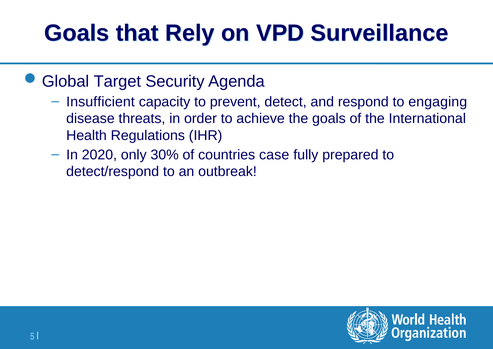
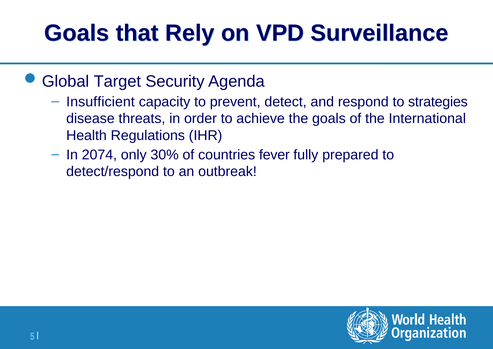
engaging: engaging -> strategies (438, 102)
2020: 2020 -> 2074 (99, 155)
case: case -> fever (274, 155)
